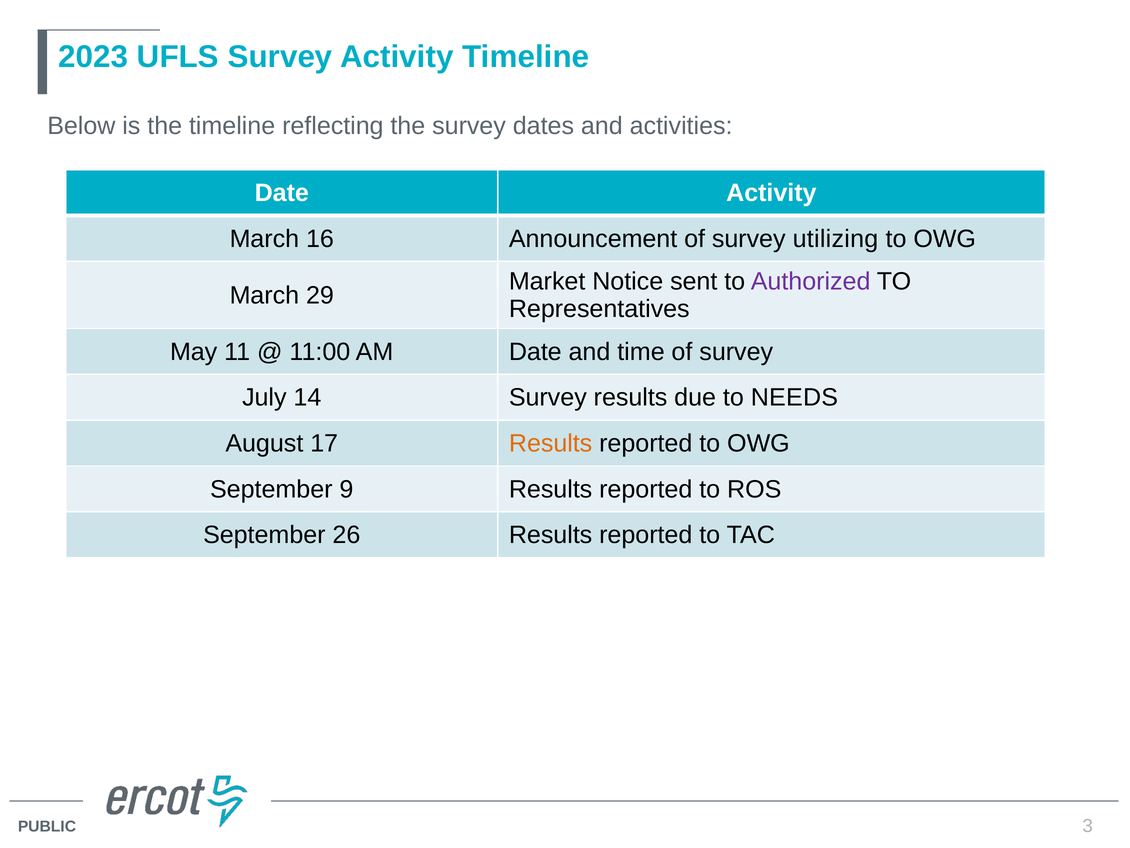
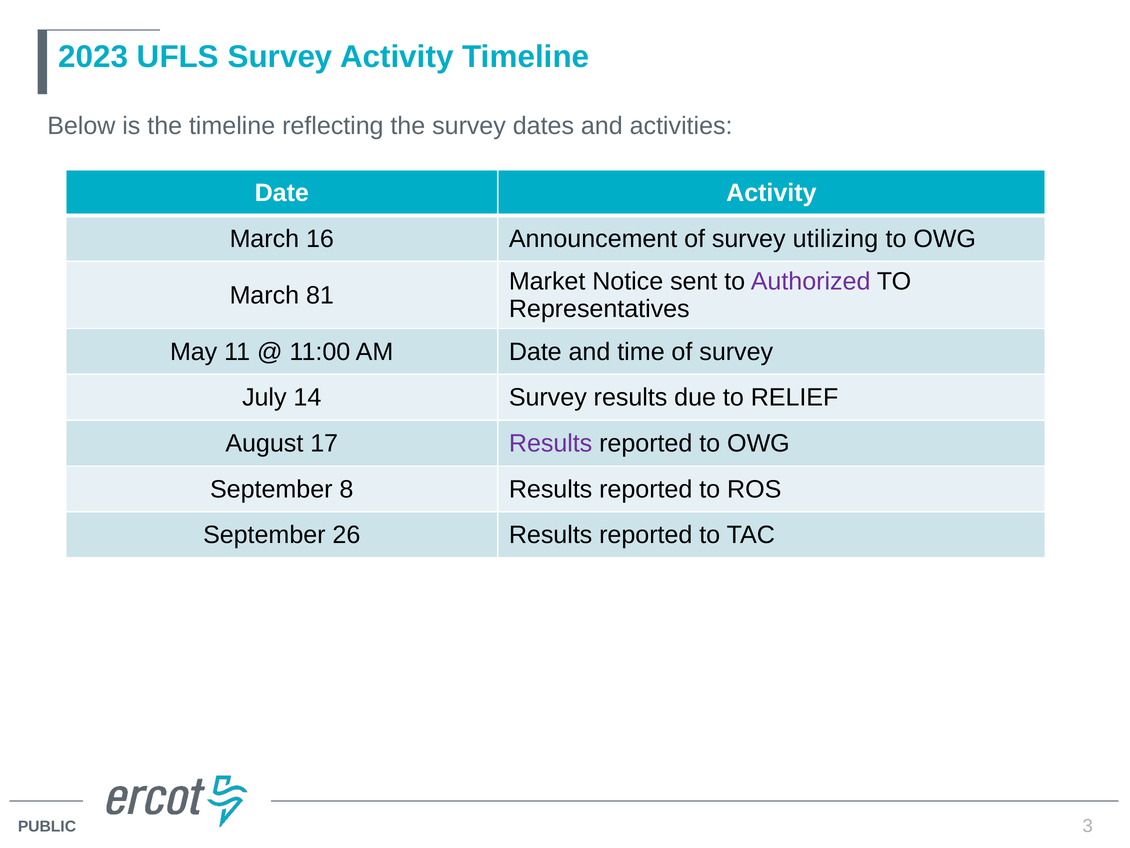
29: 29 -> 81 (320, 295)
NEEDS: NEEDS -> RELIEF (795, 397)
Results colour: orange -> purple (551, 443)
9: 9 -> 8 (346, 489)
